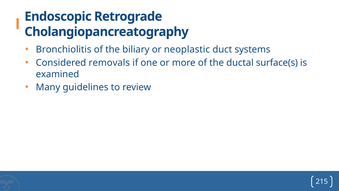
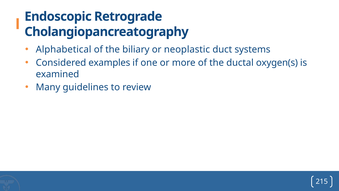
Bronchiolitis: Bronchiolitis -> Alphabetical (64, 50)
removals: removals -> examples (109, 63)
surface(s: surface(s -> oxygen(s (277, 63)
